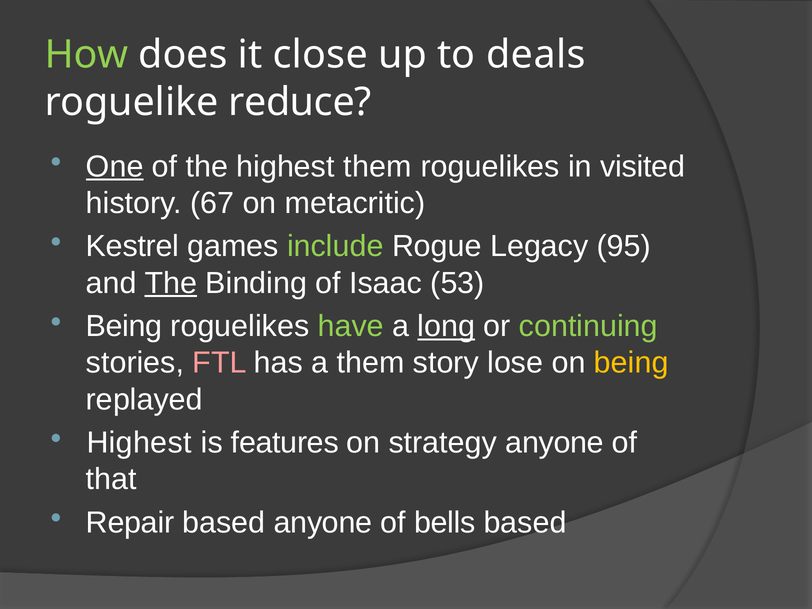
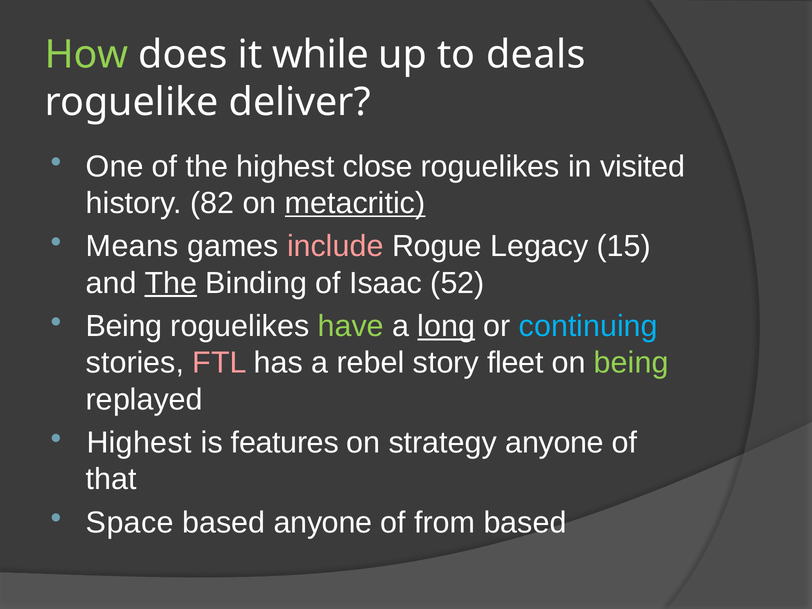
close: close -> while (321, 55)
reduce: reduce -> deliver (300, 102)
One underline: present -> none (115, 167)
highest them: them -> close (378, 167)
67: 67 -> 82 (212, 203)
metacritic underline: none -> present (355, 203)
Kestrel: Kestrel -> Means (132, 246)
include colour: light green -> pink (335, 246)
95: 95 -> 15 (624, 246)
53: 53 -> 52 (457, 283)
continuing colour: light green -> light blue (588, 326)
a them: them -> rebel (371, 363)
lose: lose -> fleet (515, 363)
being colour: yellow -> light green (631, 363)
Repair: Repair -> Space (130, 523)
bells: bells -> from (445, 523)
